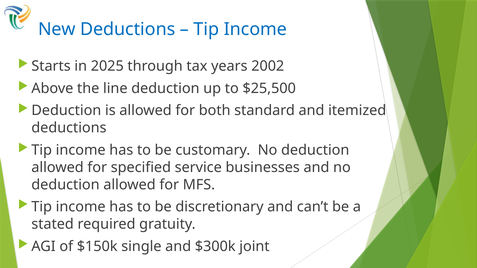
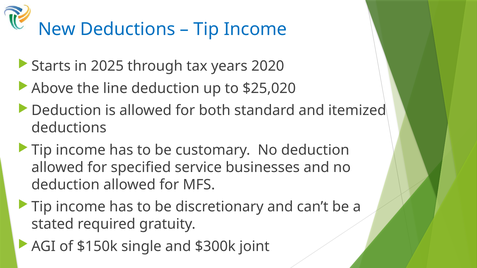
2002: 2002 -> 2020 (268, 66)
$25,500: $25,500 -> $25,020 (269, 88)
